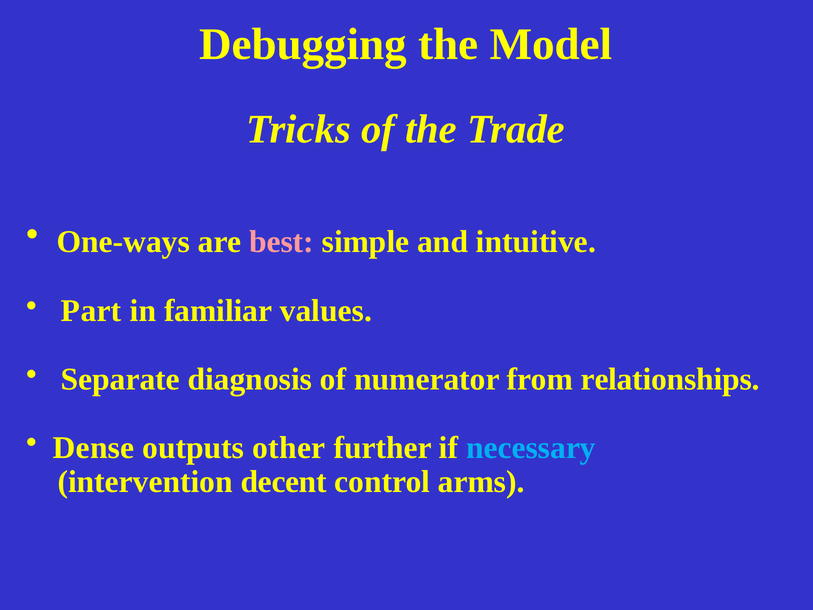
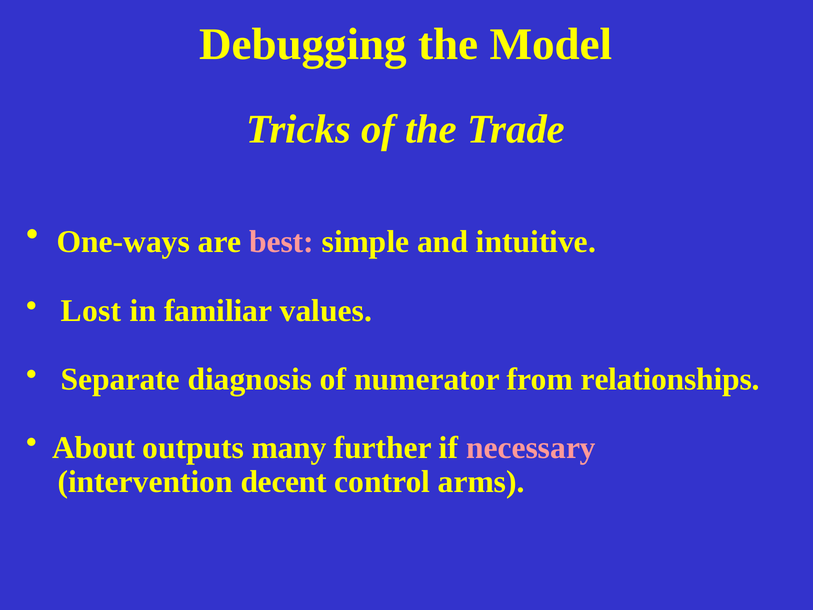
Part: Part -> Lost (91, 311)
Dense: Dense -> About (94, 448)
other: other -> many (289, 448)
necessary colour: light blue -> pink (531, 448)
